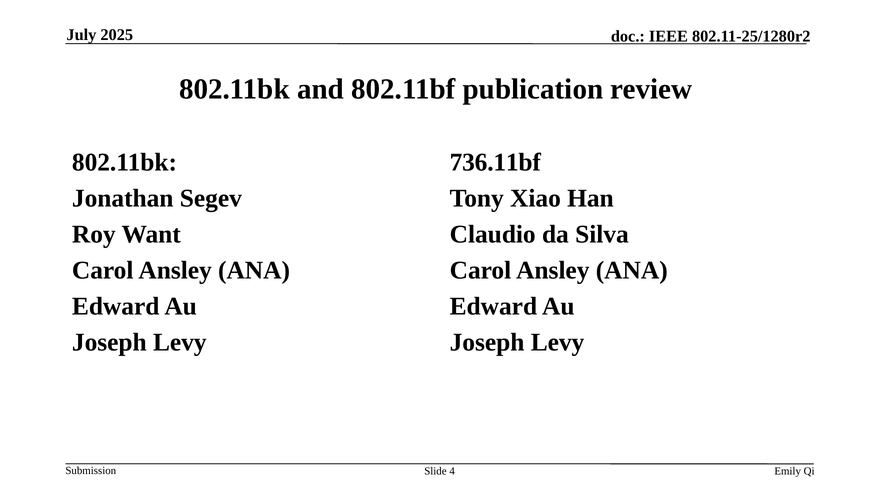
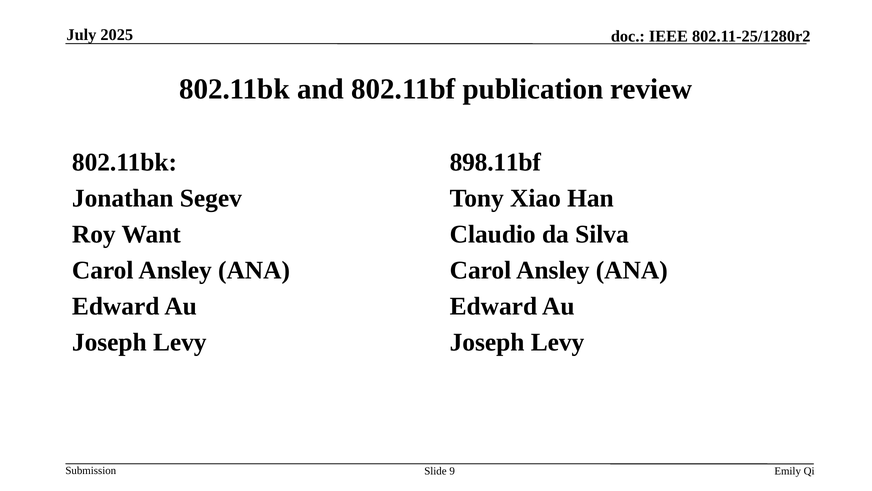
736.11bf: 736.11bf -> 898.11bf (495, 162)
4: 4 -> 9 (452, 470)
